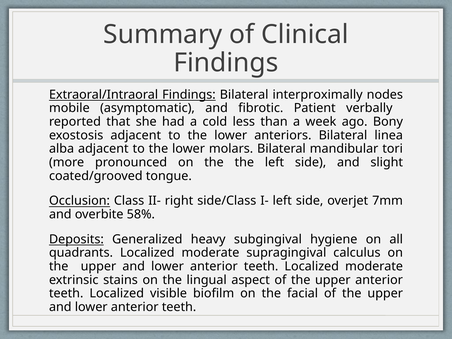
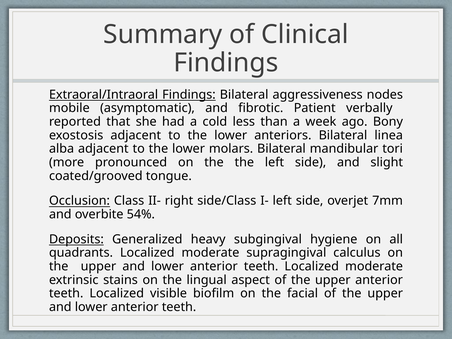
interproximally: interproximally -> aggressiveness (318, 95)
58%: 58% -> 54% (141, 214)
